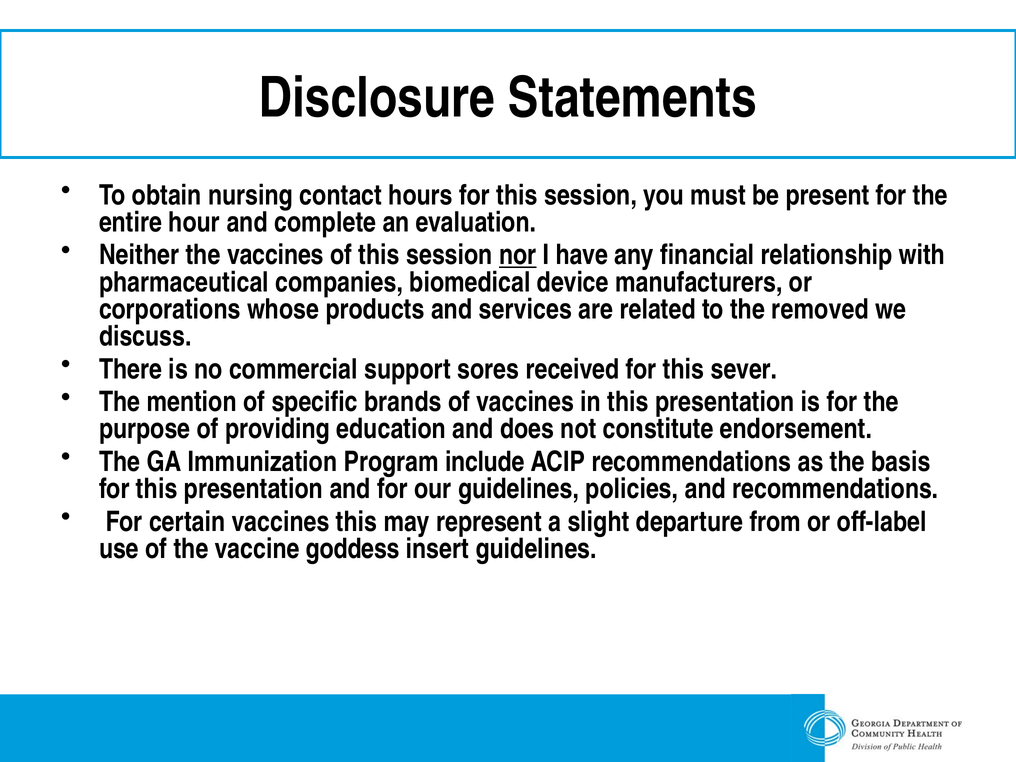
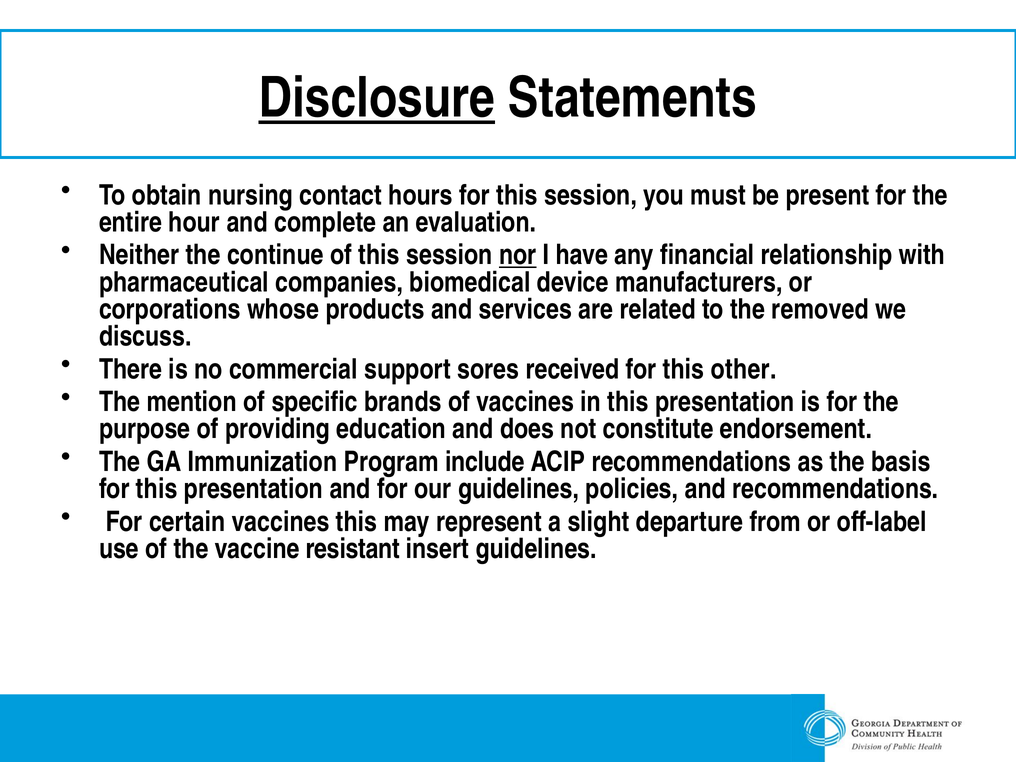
Disclosure underline: none -> present (377, 98)
the vaccines: vaccines -> continue (275, 255)
sever: sever -> other (744, 369)
goddess: goddess -> resistant (353, 549)
